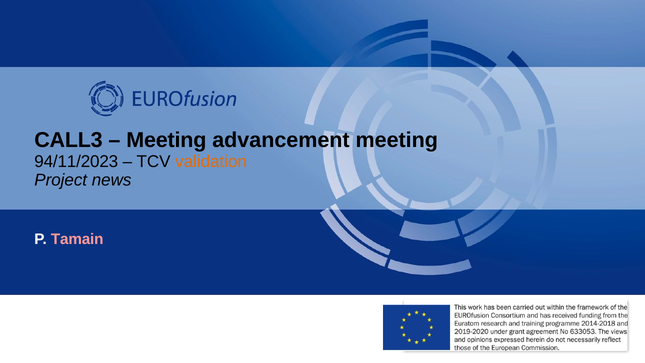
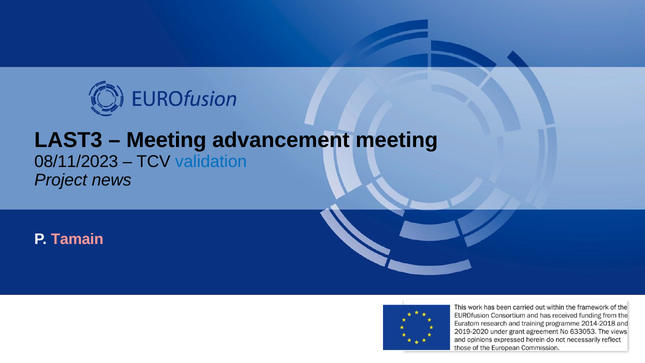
CALL3: CALL3 -> LAST3 (68, 140)
94/11/2023: 94/11/2023 -> 08/11/2023 (76, 161)
validation colour: orange -> blue (211, 161)
